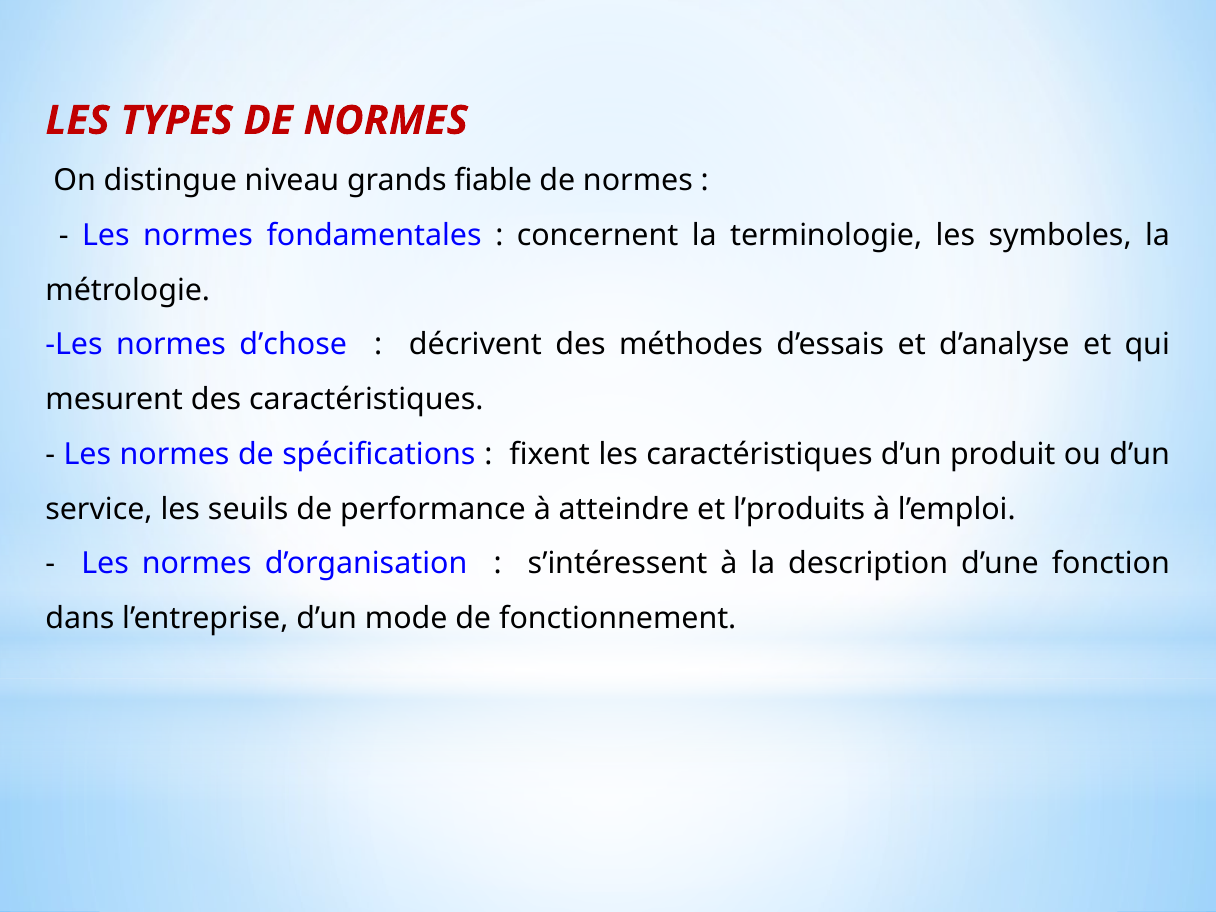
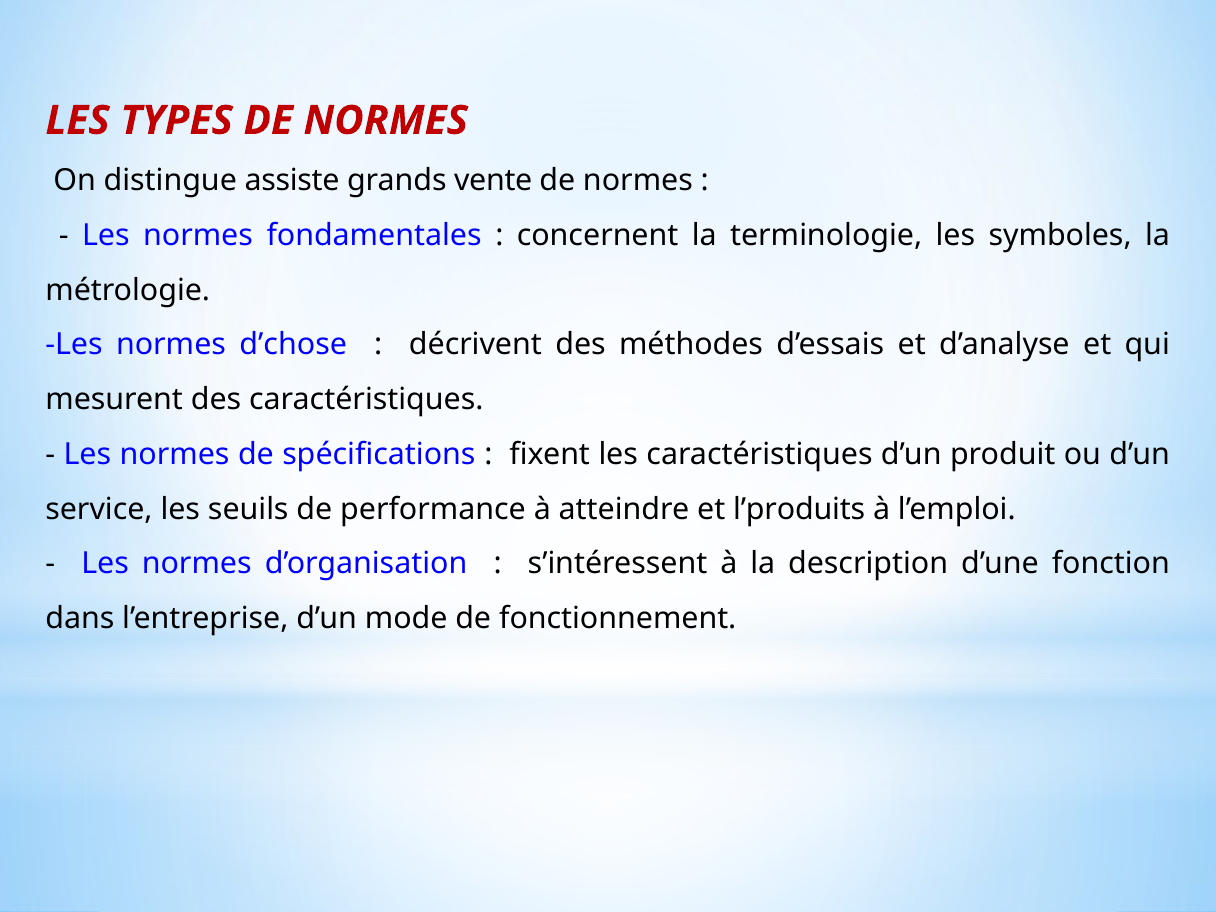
niveau: niveau -> assiste (292, 181)
fiable: fiable -> vente (493, 181)
